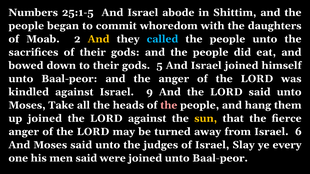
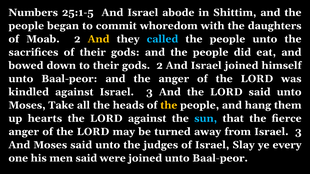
gods 5: 5 -> 2 (160, 66)
against Israel 9: 9 -> 3 (149, 92)
the colour: pink -> yellow (169, 105)
up joined: joined -> hearts (45, 119)
sun colour: yellow -> light blue (206, 119)
from Israel 6: 6 -> 3 (298, 132)
